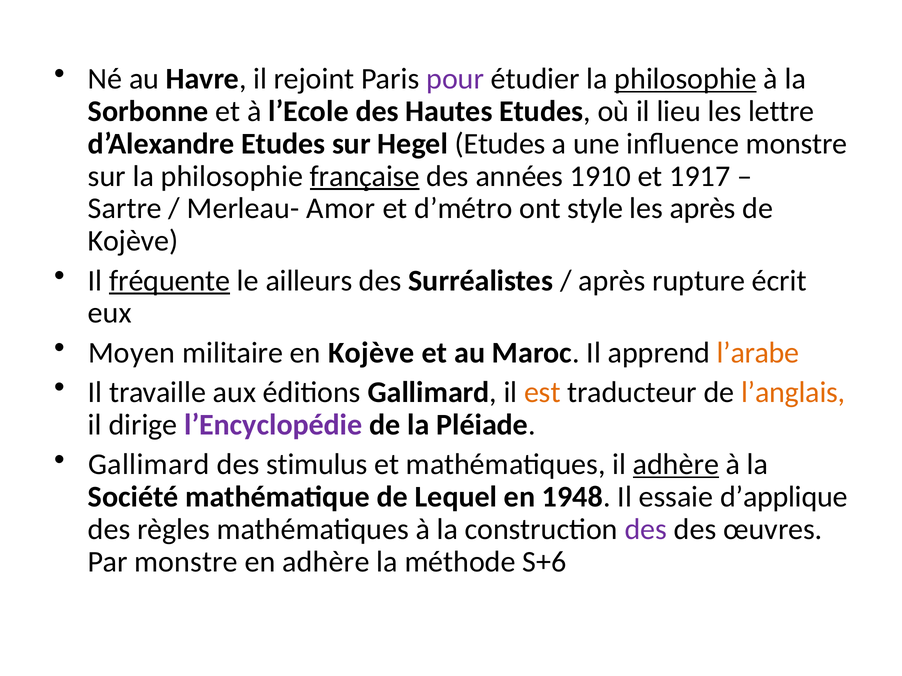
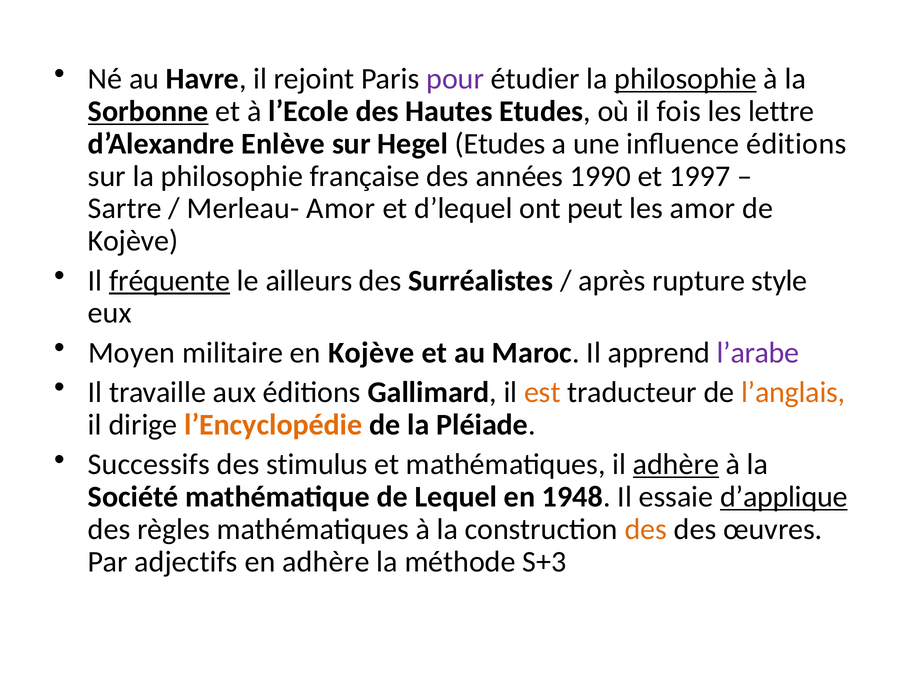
Sorbonne underline: none -> present (148, 111)
lieu: lieu -> fois (679, 111)
d’Alexandre Etudes: Etudes -> Enlève (283, 144)
influence monstre: monstre -> éditions (796, 144)
française underline: present -> none (365, 176)
1910: 1910 -> 1990 (600, 176)
1917: 1917 -> 1997 (700, 176)
d’métro: d’métro -> d’lequel (463, 209)
style: style -> peut (595, 209)
les après: après -> amor (702, 209)
écrit: écrit -> style (779, 281)
l’arabe colour: orange -> purple (758, 353)
l’Encyclopédie colour: purple -> orange (273, 425)
Gallimard: Gallimard -> Successifs (149, 465)
d’applique underline: none -> present (784, 497)
des colour: purple -> orange (646, 530)
Par monstre: monstre -> adjectifs (186, 562)
S+6: S+6 -> S+3 (545, 562)
